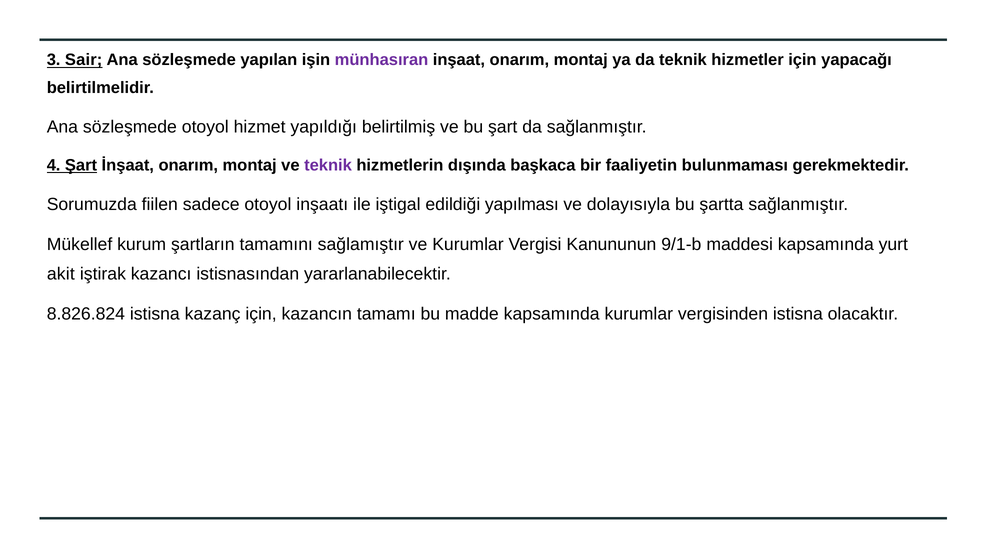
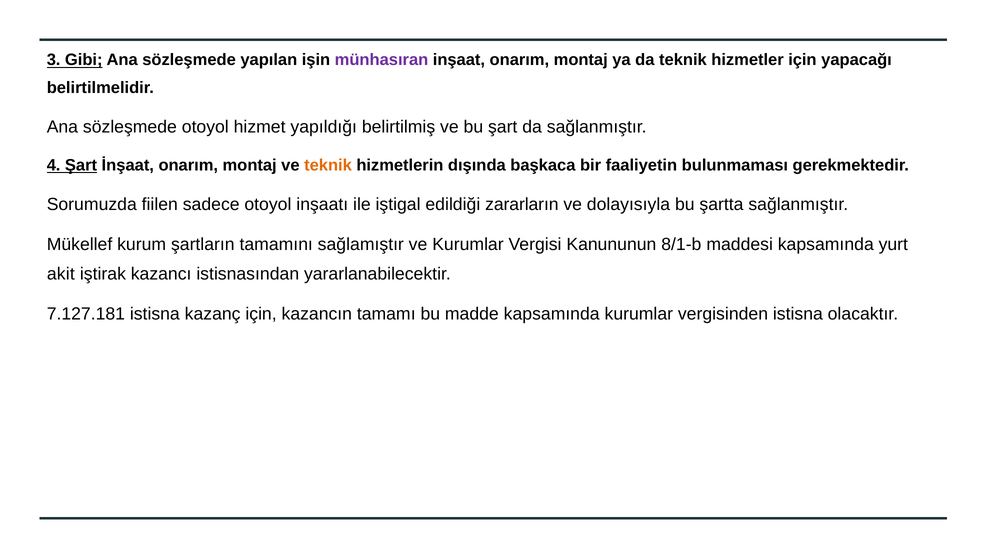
Sair: Sair -> Gibi (84, 60)
teknik colour: purple -> orange (328, 166)
yapılması: yapılması -> zararların (522, 205)
9/1-b: 9/1-b -> 8/1-b (681, 245)
8.826.824: 8.826.824 -> 7.127.181 (86, 314)
